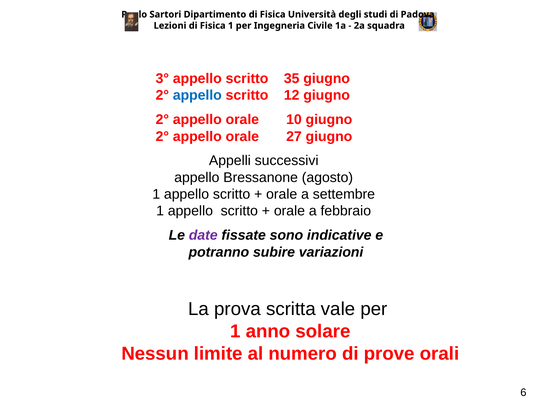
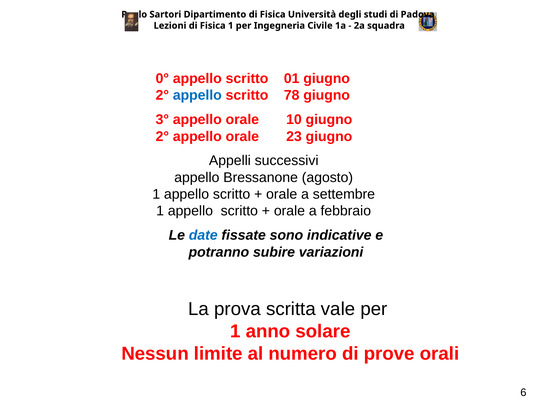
3°: 3° -> 0° (162, 79)
35: 35 -> 01 (292, 79)
12: 12 -> 78 (292, 95)
2°: 2° -> 3° (162, 120)
27: 27 -> 23 (294, 136)
date colour: purple -> blue (203, 235)
